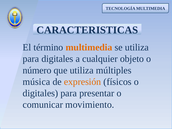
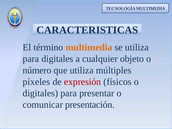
música: música -> píxeles (36, 82)
expresión colour: orange -> red (83, 82)
movimiento: movimiento -> presentación (90, 105)
